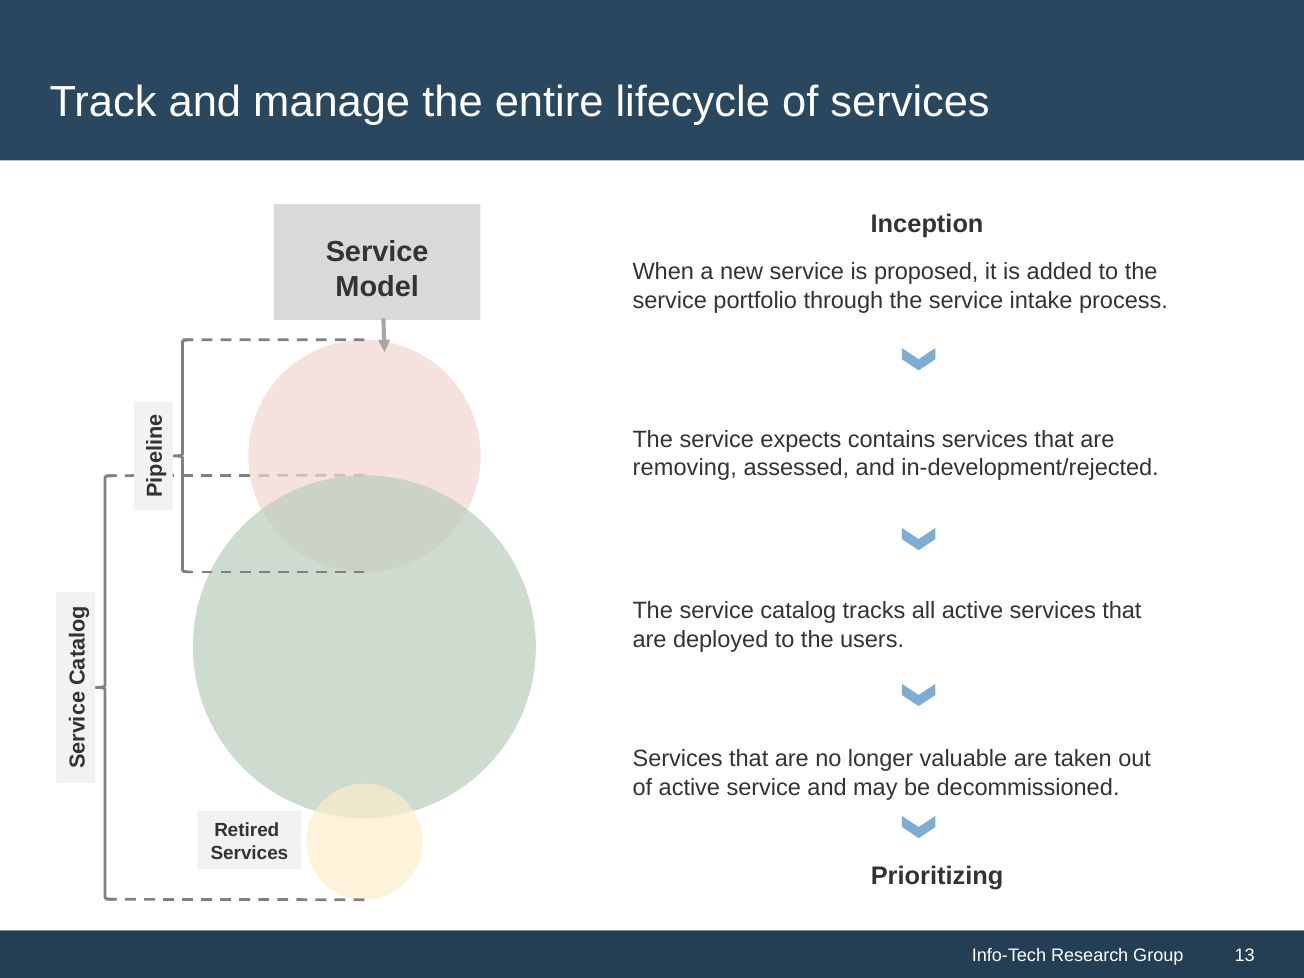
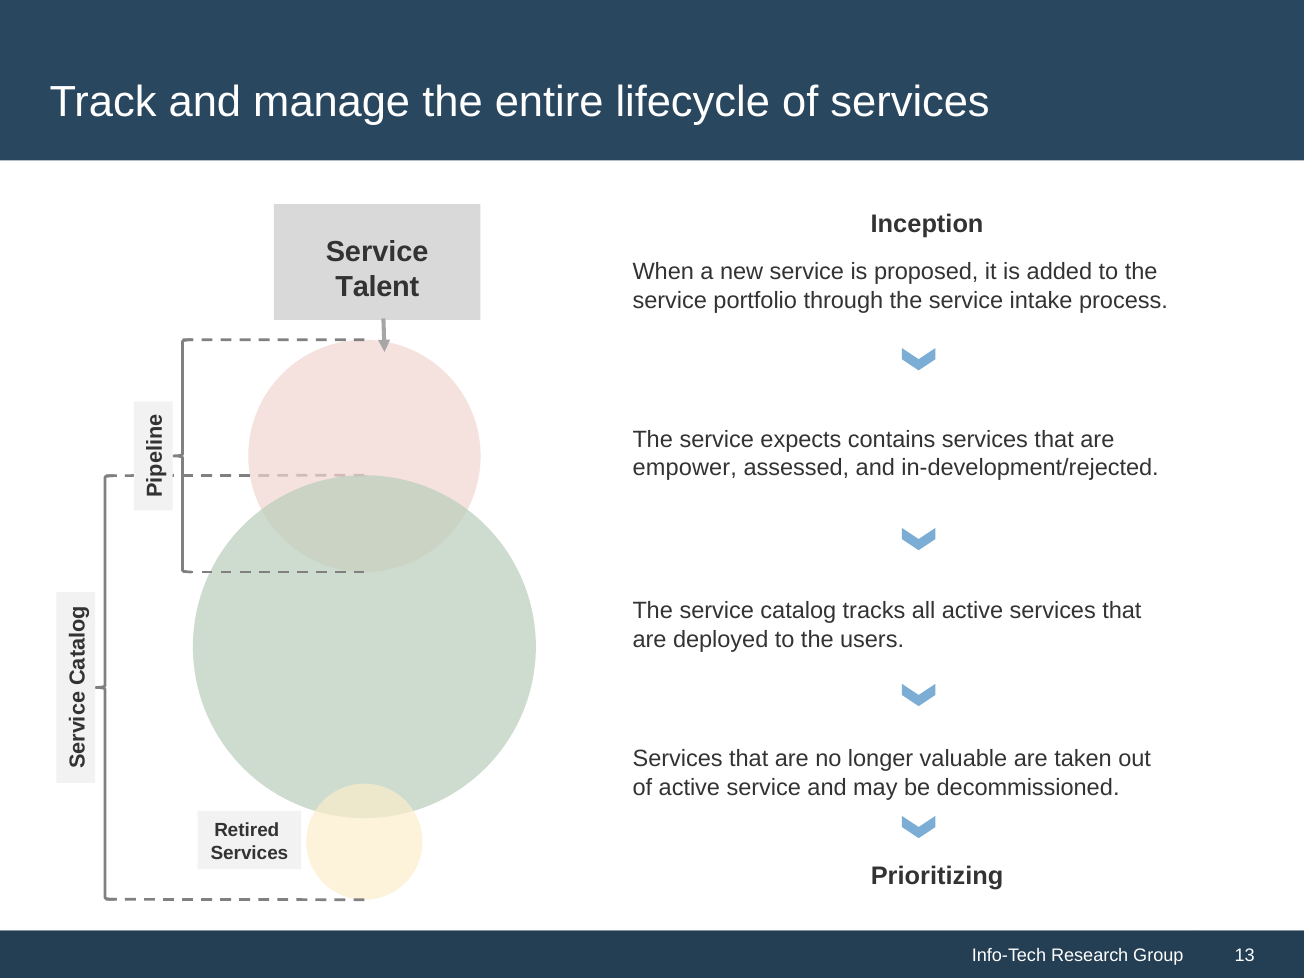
Model: Model -> Talent (377, 287)
removing: removing -> empower (685, 468)
